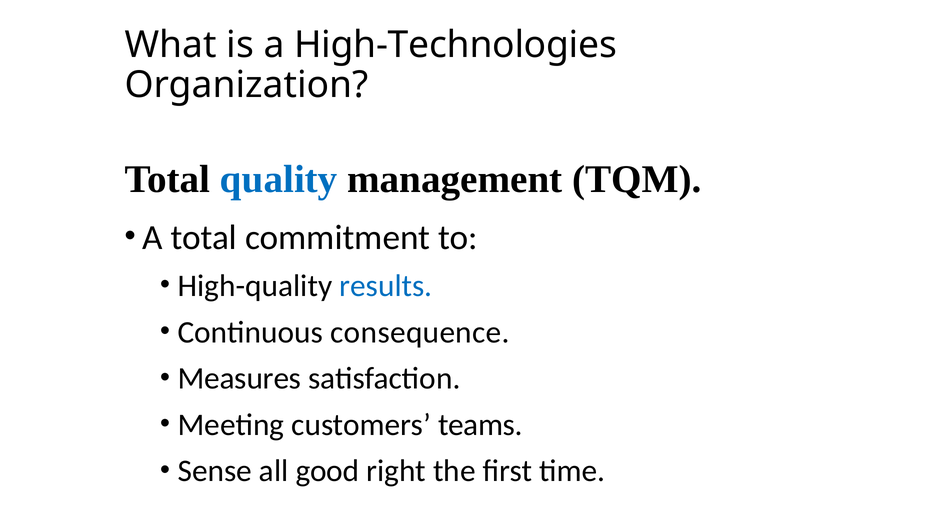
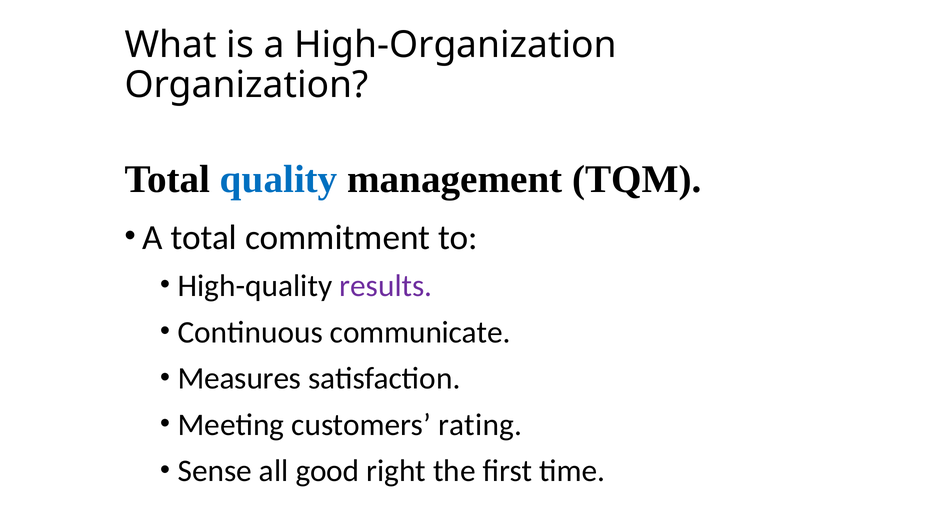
High-Technologies: High-Technologies -> High-Organization (455, 45)
results colour: blue -> purple (386, 286)
consequence: consequence -> communicate (420, 332)
teams: teams -> rating (480, 425)
